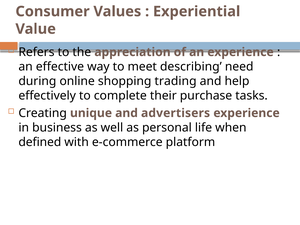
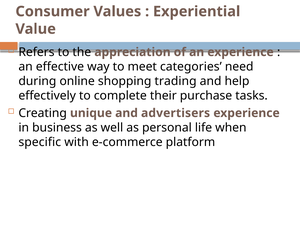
describing: describing -> categories (191, 67)
defined: defined -> specific (40, 142)
